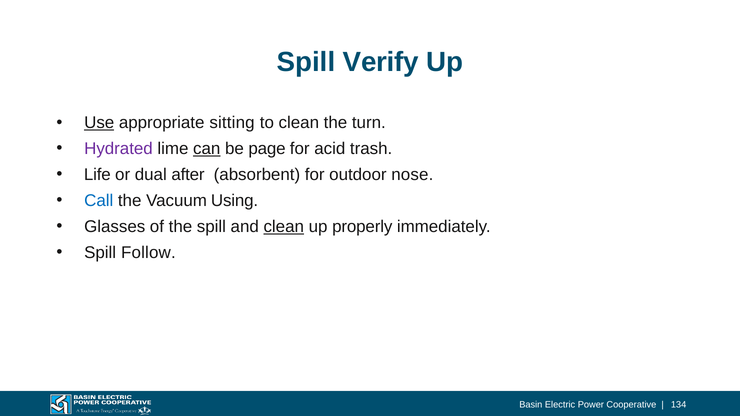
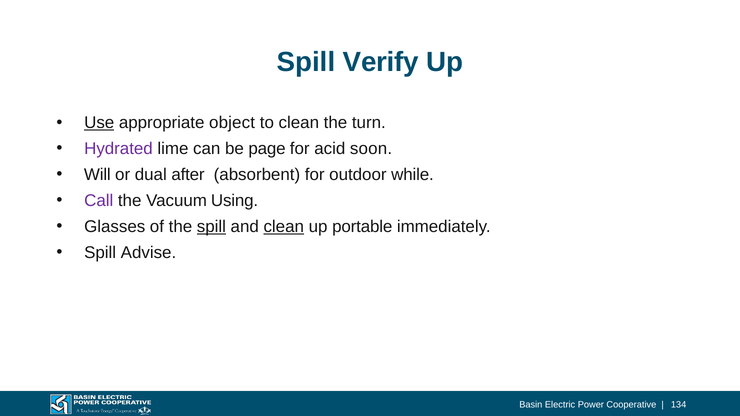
sitting: sitting -> object (232, 123)
can underline: present -> none (207, 149)
trash: trash -> soon (371, 149)
Life: Life -> Will (97, 175)
nose: nose -> while (412, 175)
Call colour: blue -> purple (99, 201)
spill underline: none -> present (211, 227)
properly: properly -> portable (362, 227)
Follow: Follow -> Advise (148, 253)
